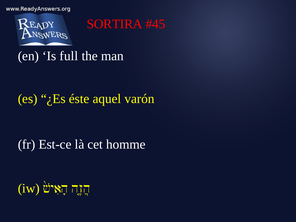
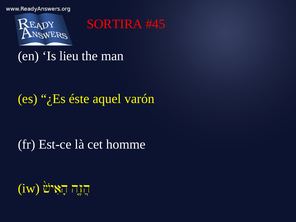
full: full -> lieu (69, 56)
